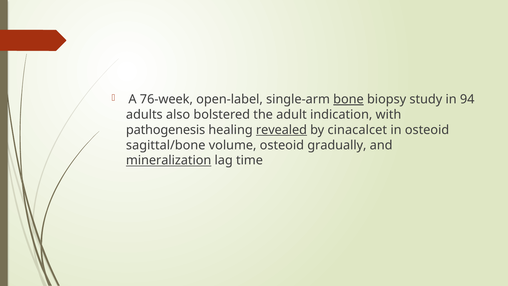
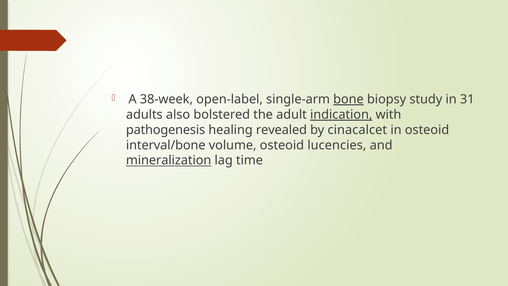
76-week: 76-week -> 38-week (166, 99)
94: 94 -> 31 (467, 99)
indication underline: none -> present (341, 115)
revealed underline: present -> none (281, 130)
sagittal/bone: sagittal/bone -> interval/bone (166, 145)
gradually: gradually -> lucencies (337, 145)
